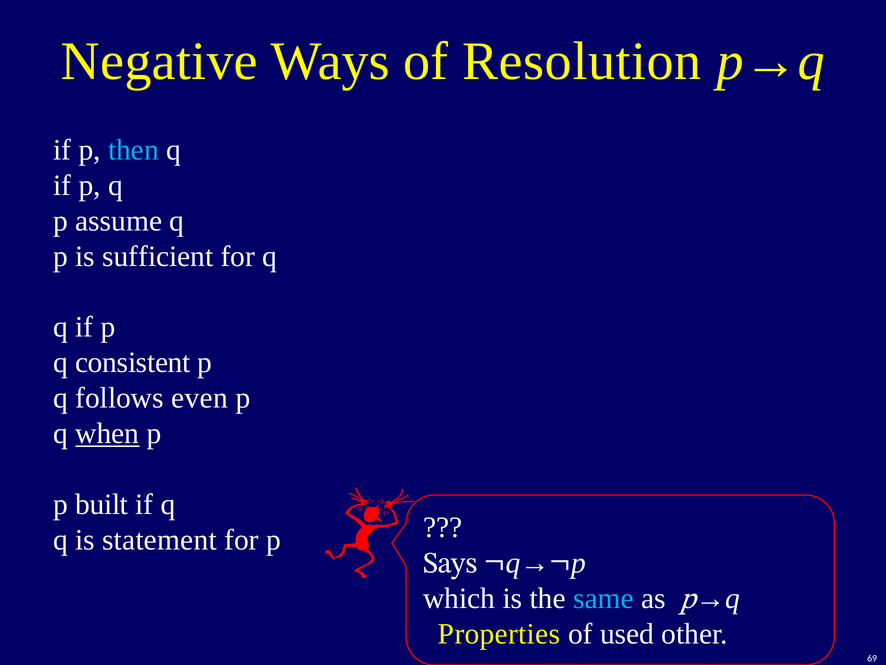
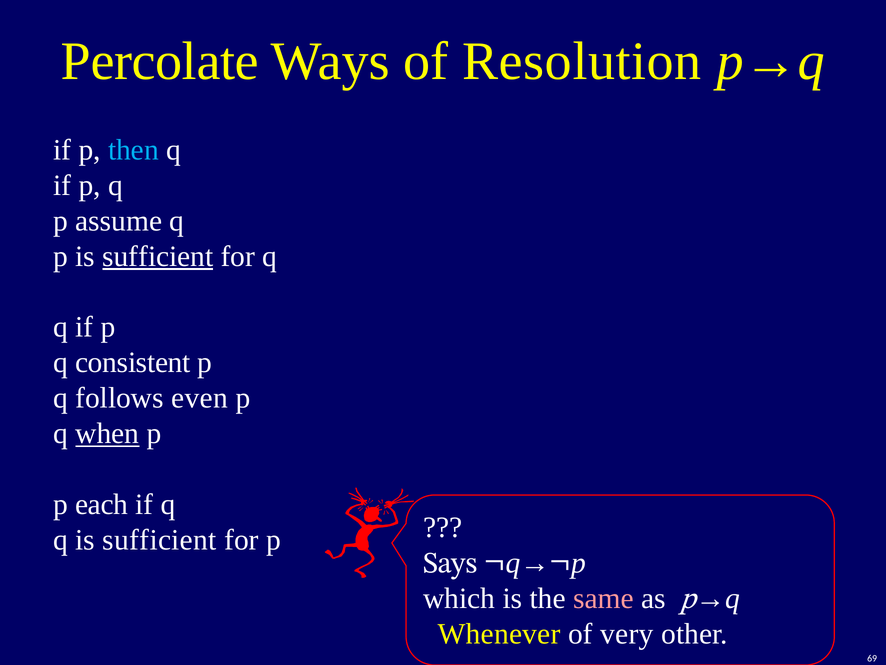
Negative: Negative -> Percolate (160, 61)
sufficient underline: none -> present (158, 256)
built: built -> each (102, 504)
q is statement: statement -> sufficient (159, 540)
same colour: light blue -> pink (603, 598)
Properties: Properties -> Whenever (499, 633)
used: used -> very (627, 633)
